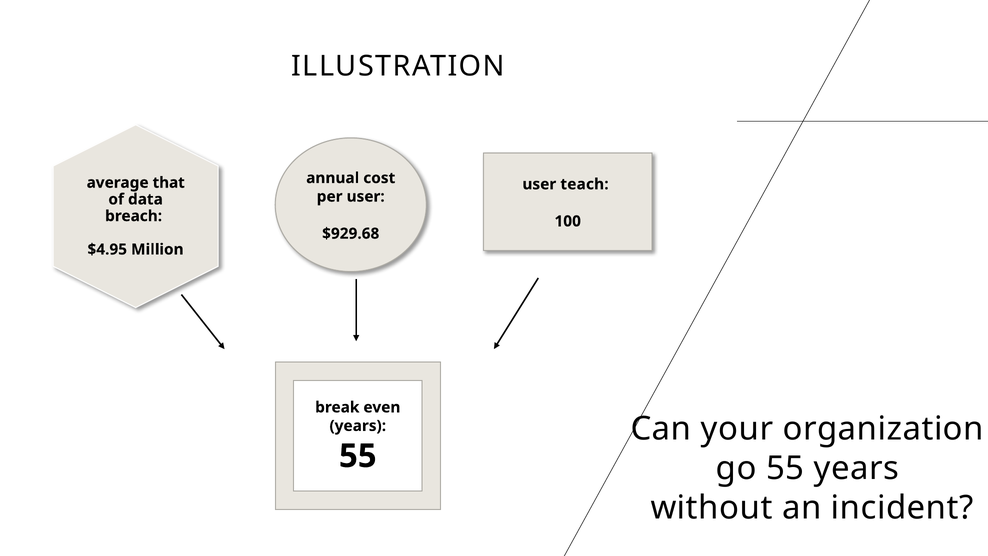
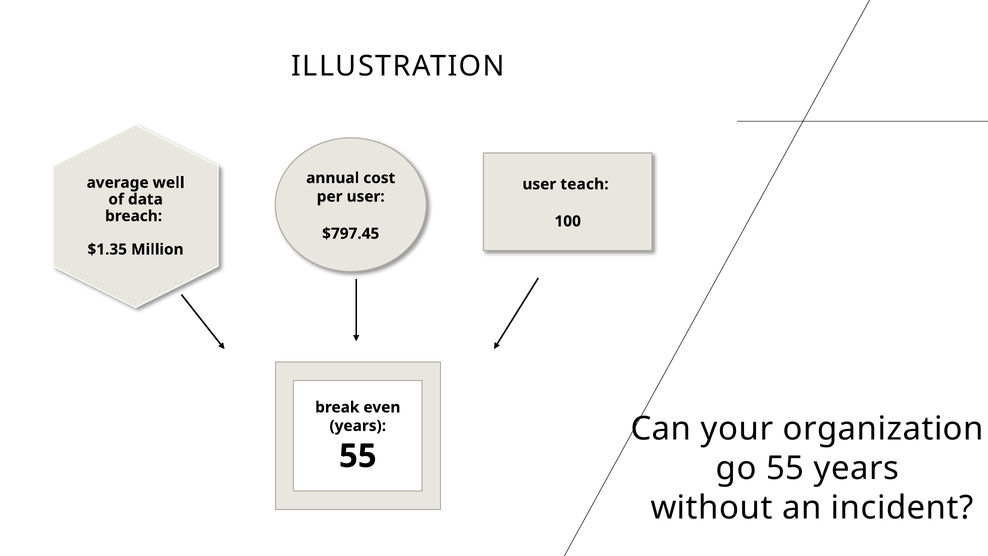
that: that -> well (169, 183)
$929.68: $929.68 -> $797.45 (351, 234)
$4.95: $4.95 -> $1.35 (107, 249)
